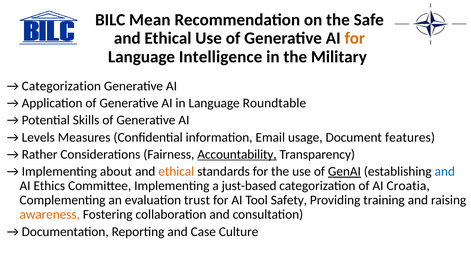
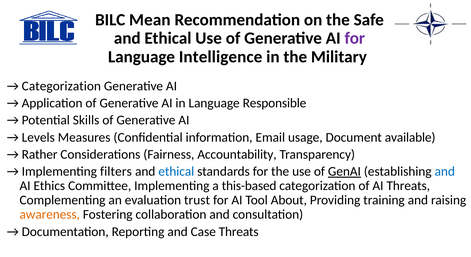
for colour: orange -> purple (355, 38)
Roundtable: Roundtable -> Responsible (275, 103)
features: features -> available (410, 137)
Accountability underline: present -> none (237, 154)
about: about -> filters (116, 171)
ethical colour: orange -> blue (176, 171)
just-based: just-based -> this-based (249, 185)
AI Croatia: Croatia -> Threats (408, 185)
Safety: Safety -> About (289, 200)
Case Culture: Culture -> Threats (239, 231)
